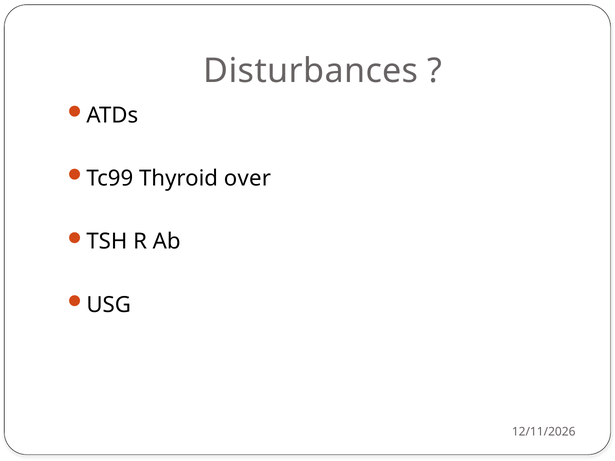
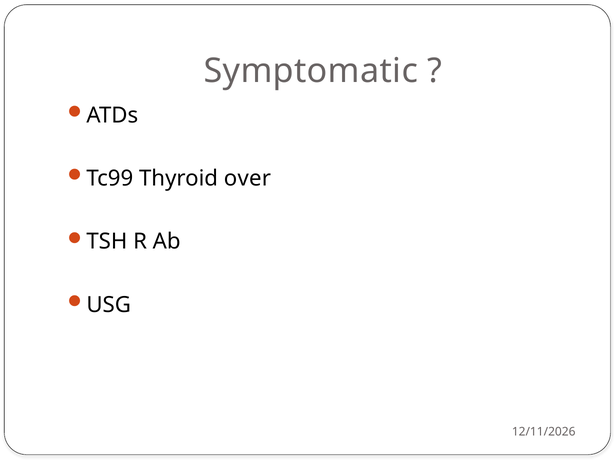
Disturbances: Disturbances -> Symptomatic (311, 71)
